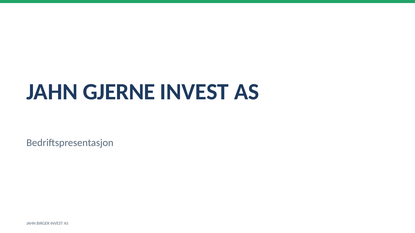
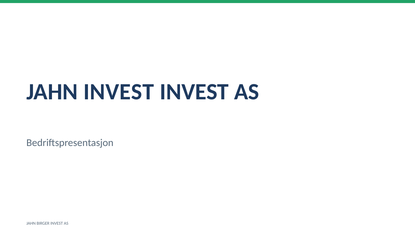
JAHN GJERNE: GJERNE -> INVEST (119, 92)
